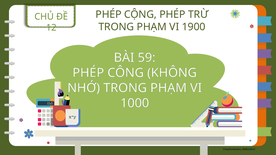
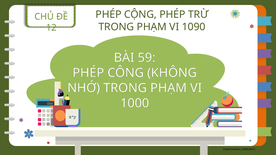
1900: 1900 -> 1090 (194, 27)
